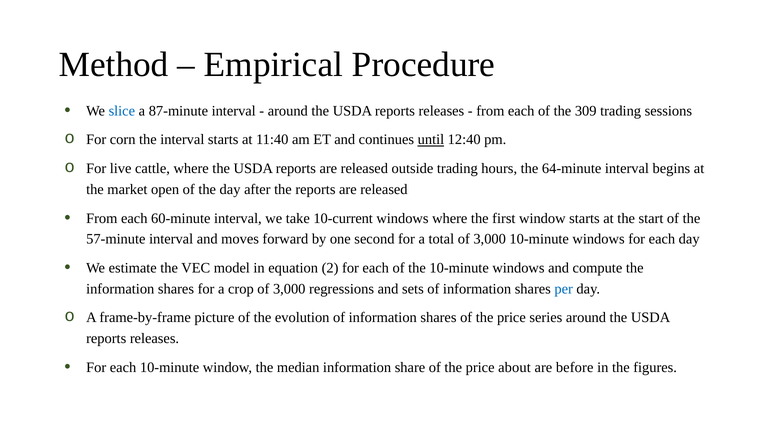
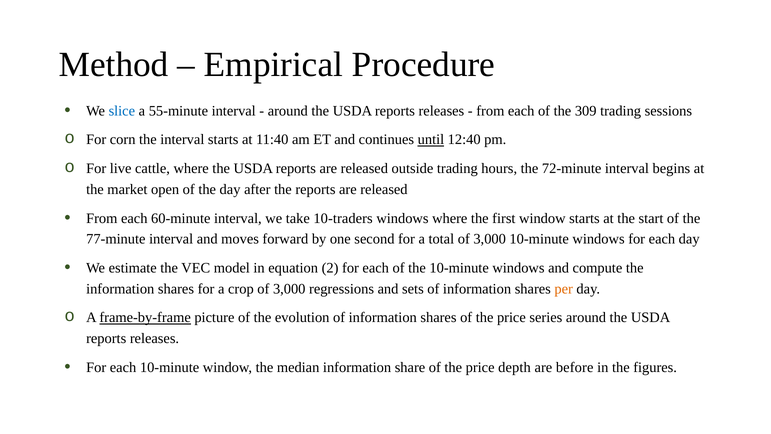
87-minute: 87-minute -> 55-minute (178, 111)
64-minute: 64-minute -> 72-minute (572, 168)
10-current: 10-current -> 10-traders (343, 218)
57-minute: 57-minute -> 77-minute (116, 239)
per colour: blue -> orange (564, 289)
frame-by-frame underline: none -> present (145, 317)
about: about -> depth (515, 367)
